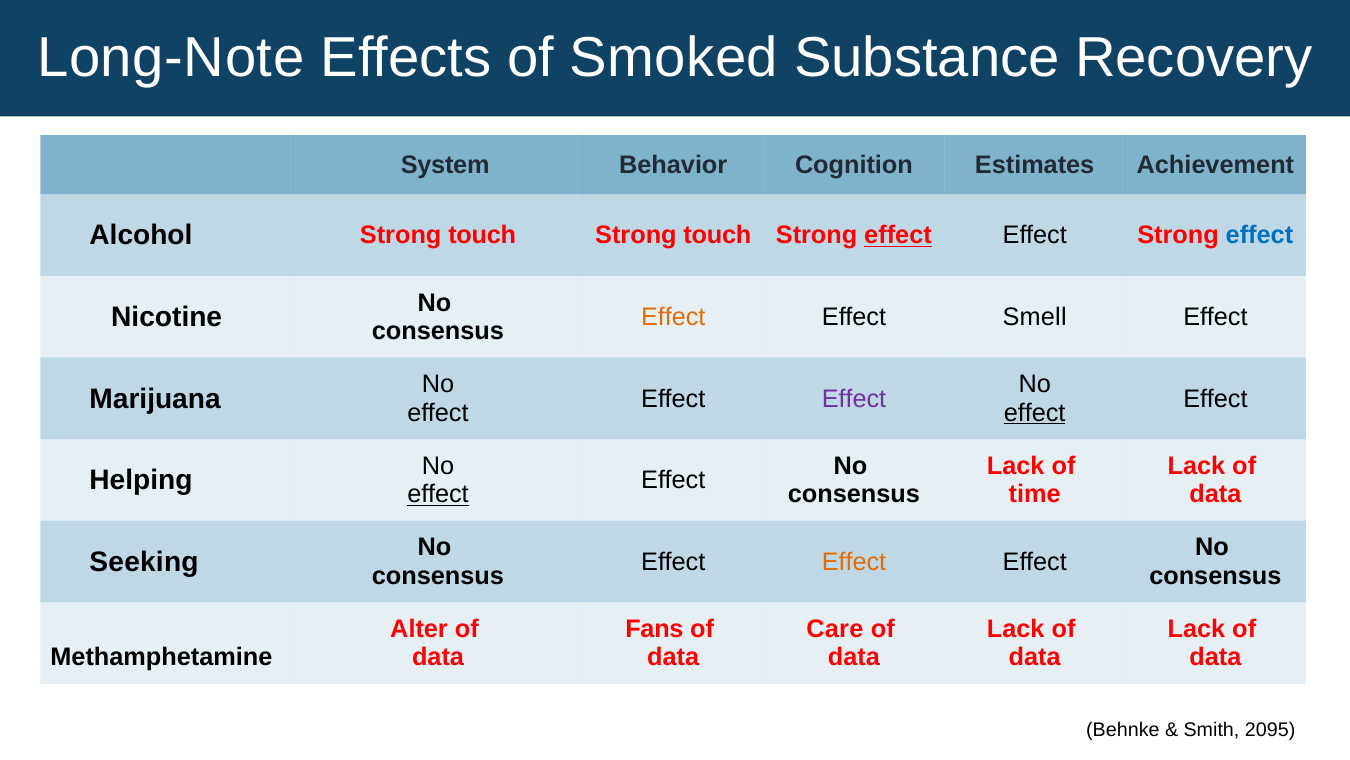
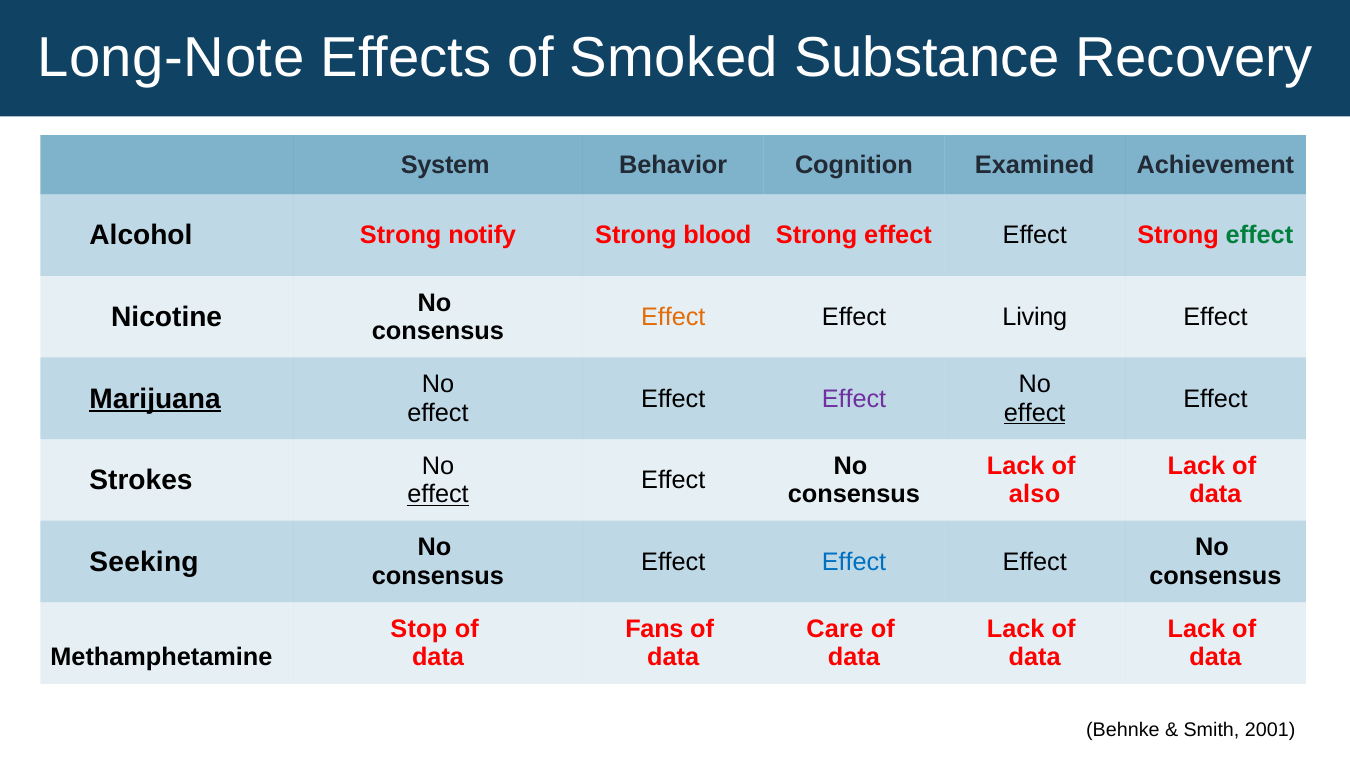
Estimates: Estimates -> Examined (1035, 165)
Alcohol Strong touch: touch -> notify (482, 235)
touch: touch -> blood (717, 235)
effect underline: present -> none (898, 235)
effect colour: blue -> green (1259, 235)
Smell: Smell -> Living (1035, 317)
Marijuana underline: none -> present (155, 398)
Helping: Helping -> Strokes (141, 480)
time: time -> also (1035, 494)
Effect colour: orange -> blue (854, 561)
Alter: Alter -> Stop (419, 629)
2095: 2095 -> 2001 (1270, 729)
